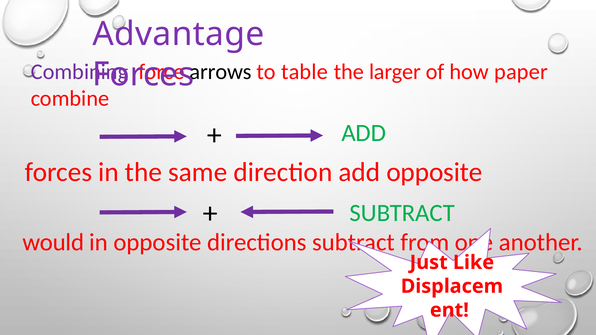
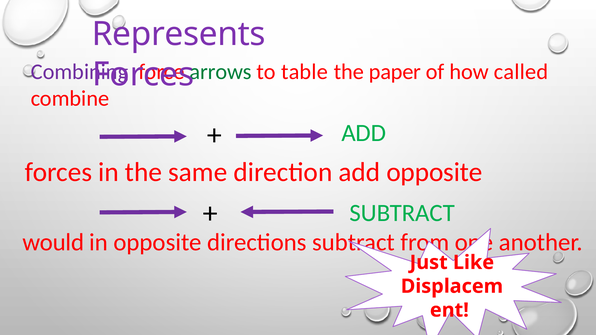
Advantage: Advantage -> Represents (179, 34)
arrows colour: black -> green (221, 72)
larger: larger -> paper (395, 72)
paper: paper -> called (521, 72)
